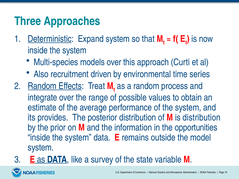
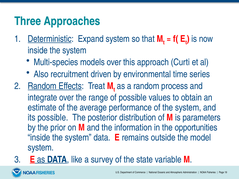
its provides: provides -> possible (53, 118)
is distribution: distribution -> parameters (202, 118)
